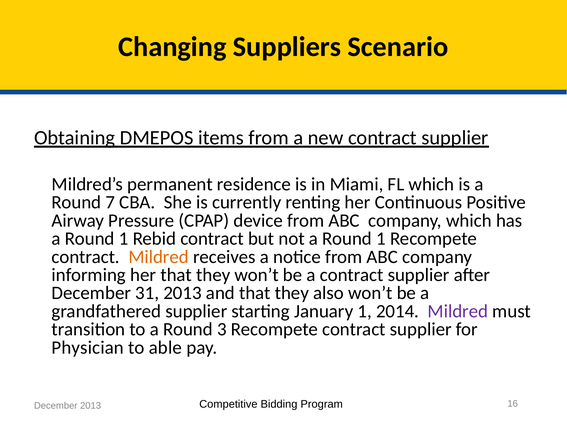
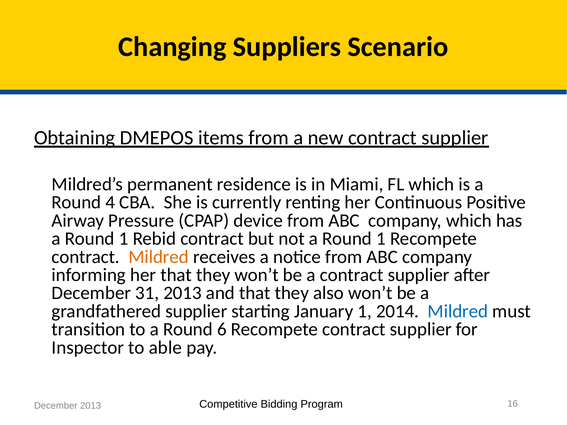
7: 7 -> 4 (110, 202)
Mildred colour: purple -> blue (458, 311)
3: 3 -> 6 (222, 330)
Physician: Physician -> Inspector (88, 348)
